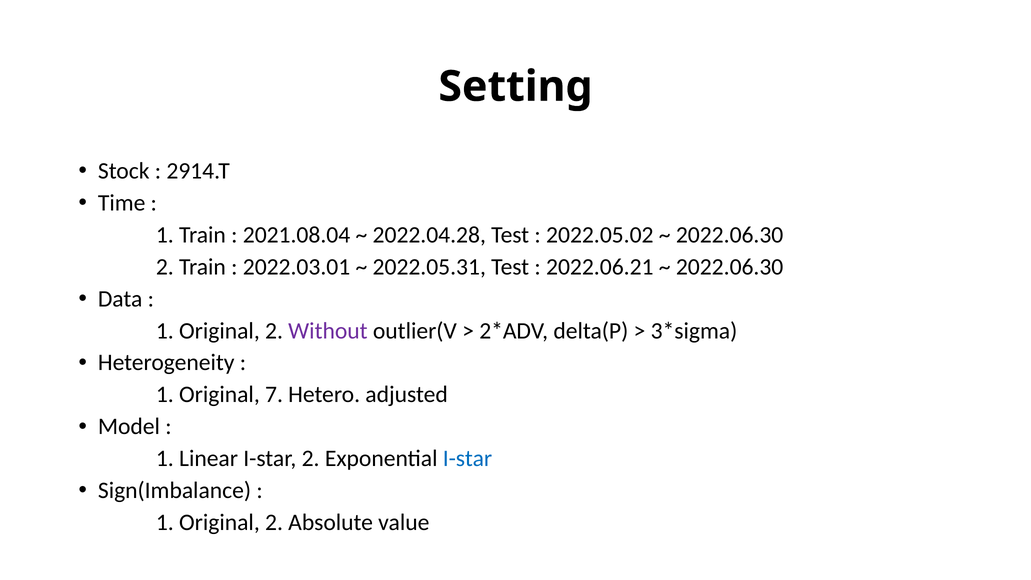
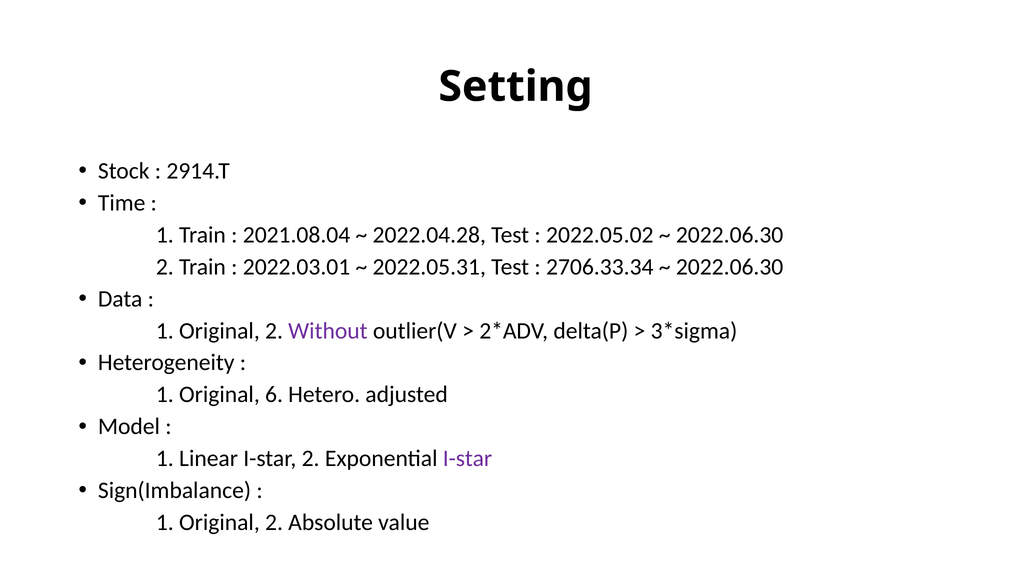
2022.06.21: 2022.06.21 -> 2706.33.34 (600, 267)
7: 7 -> 6 (274, 395)
I-star colour: blue -> purple (467, 459)
